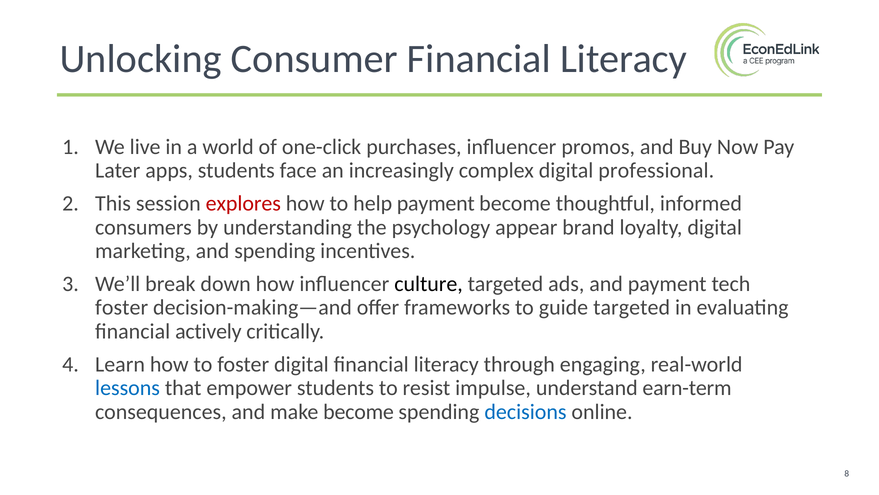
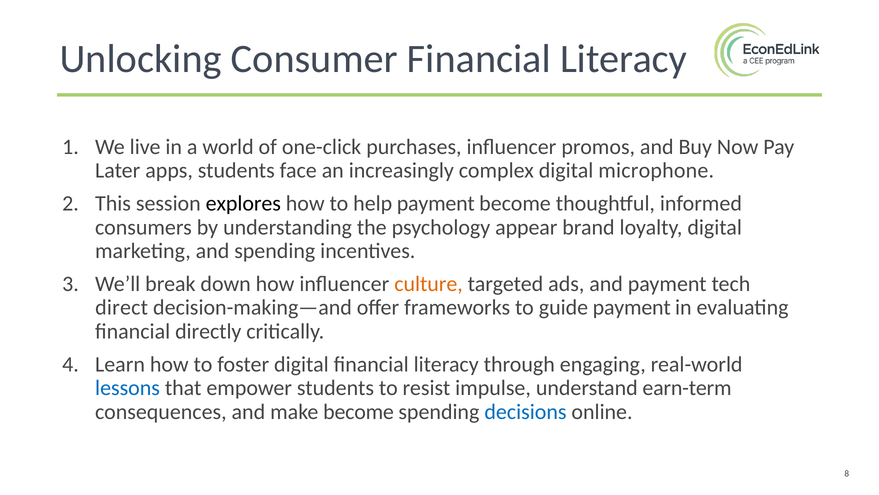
professional: professional -> microphone (656, 170)
explores colour: red -> black (243, 203)
culture colour: black -> orange (429, 284)
foster: foster -> direct (122, 307)
guide targeted: targeted -> payment (632, 307)
actively: actively -> directly (208, 331)
